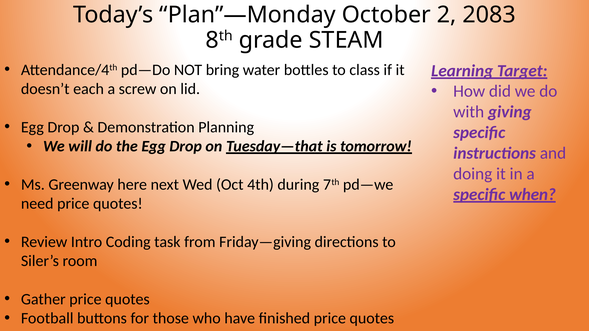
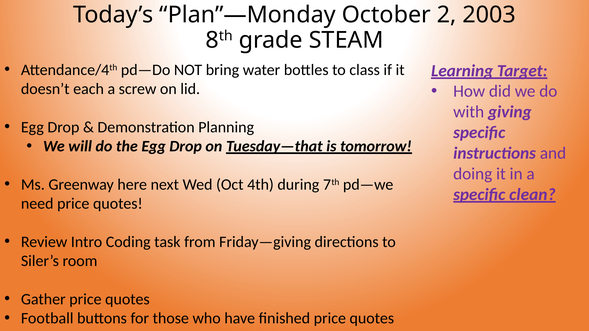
2083: 2083 -> 2003 (489, 15)
when: when -> clean (532, 195)
